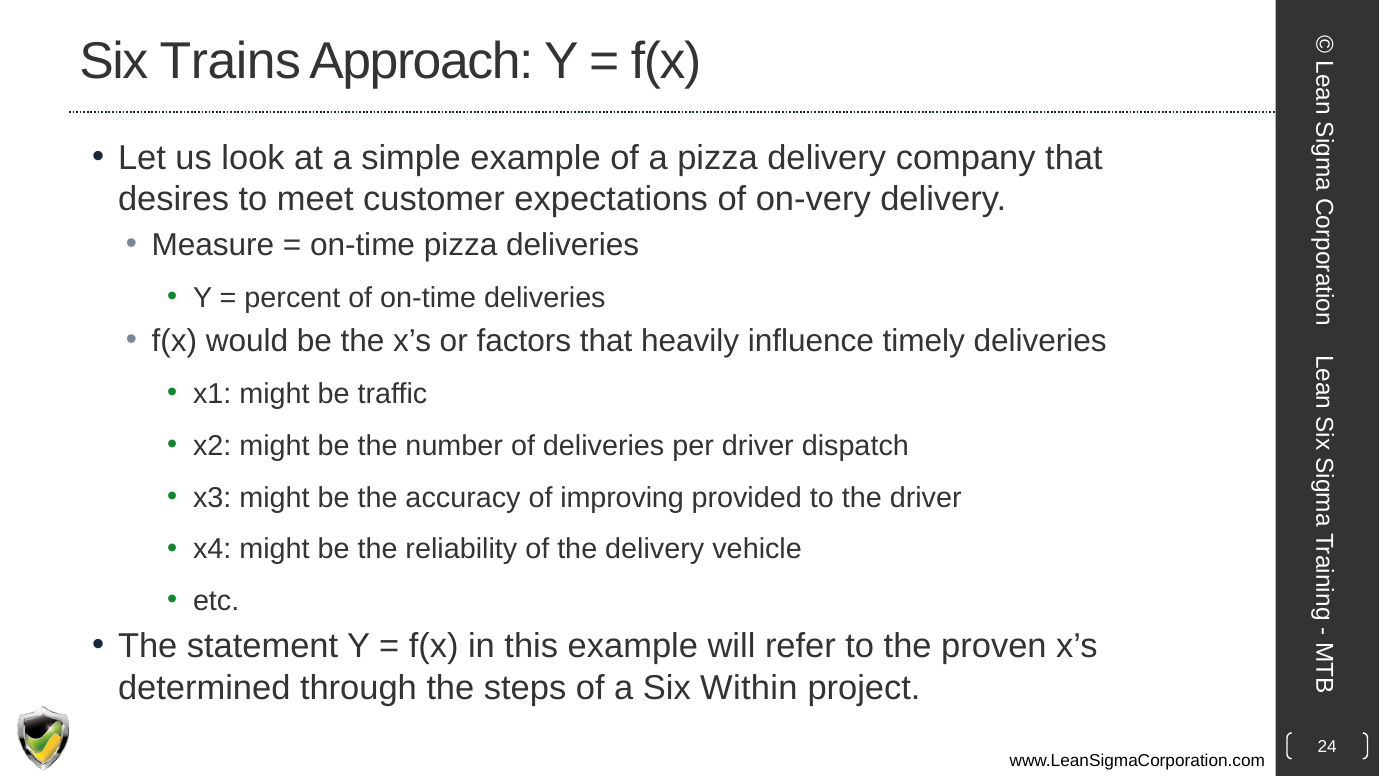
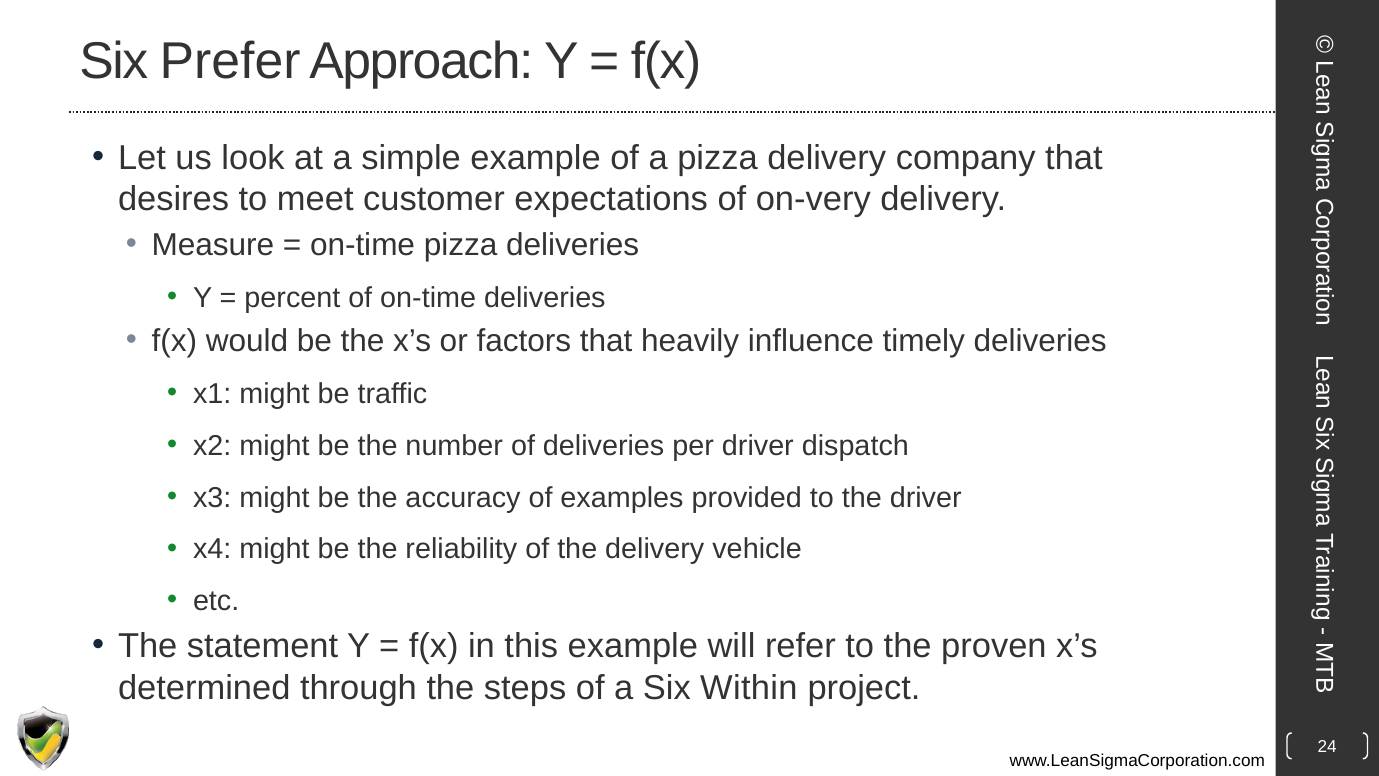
Trains: Trains -> Prefer (230, 61)
improving: improving -> examples (622, 497)
